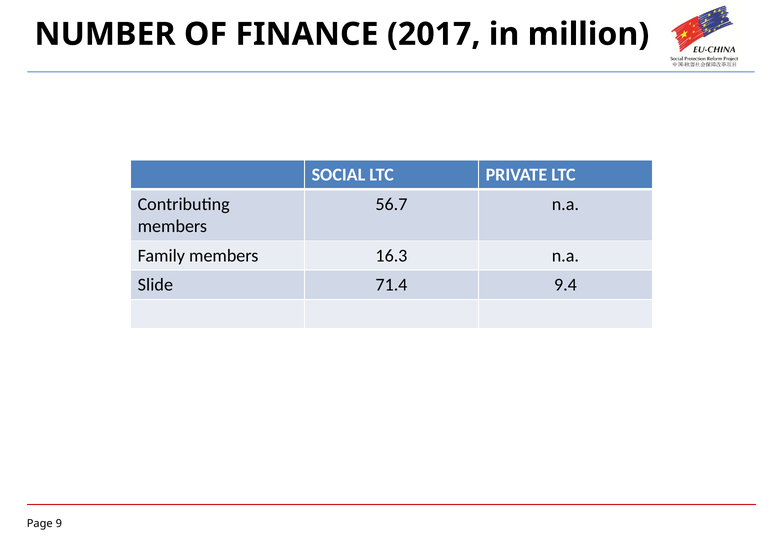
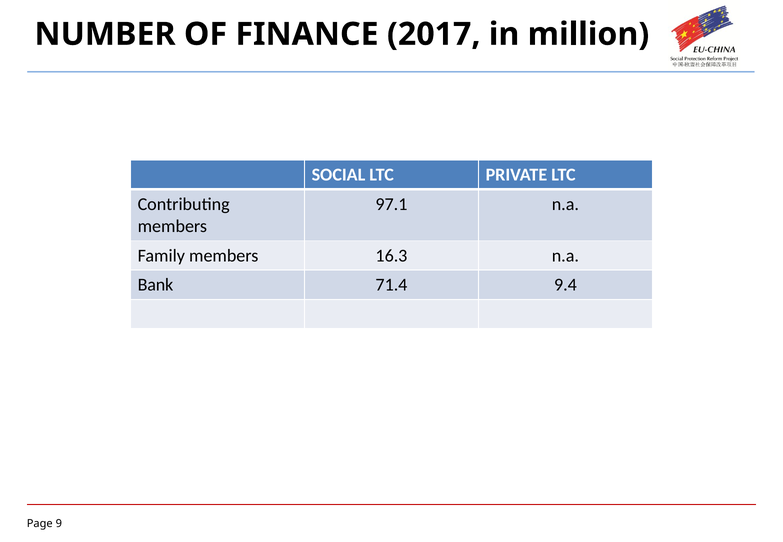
56.7: 56.7 -> 97.1 (391, 204)
Slide: Slide -> Bank (155, 285)
